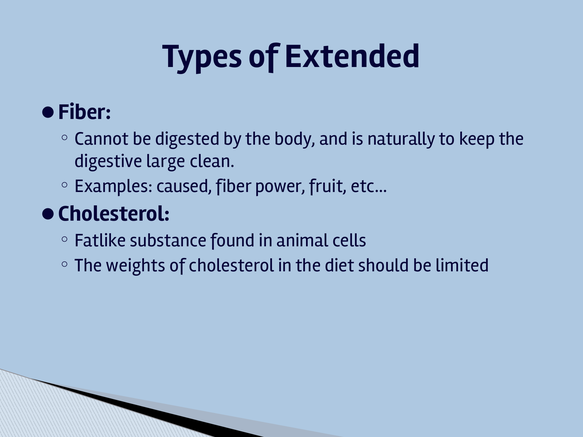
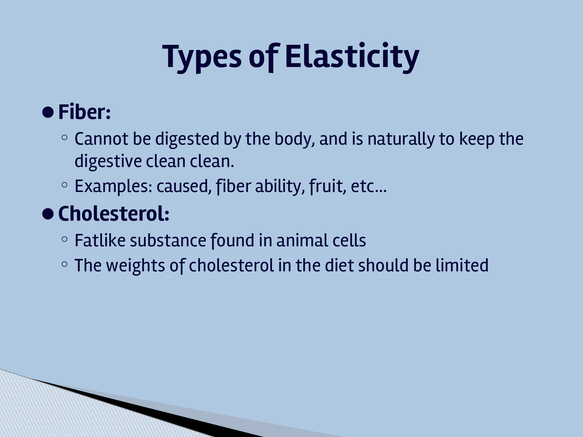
Extended: Extended -> Elasticity (352, 56)
digestive large: large -> clean (166, 161)
power: power -> ability (280, 186)
